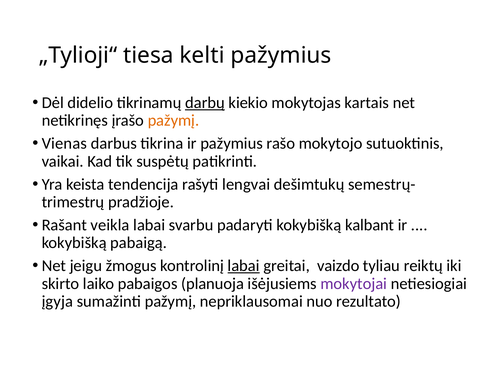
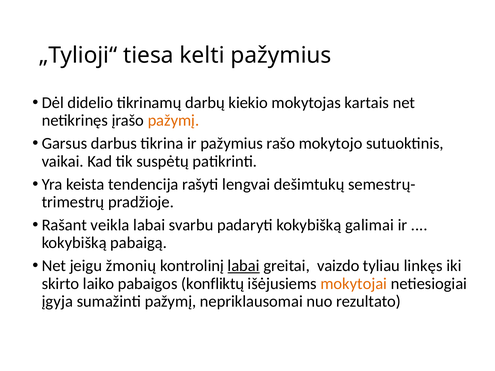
darbų underline: present -> none (205, 103)
Vienas: Vienas -> Garsus (64, 144)
kalbant: kalbant -> galimai (370, 225)
žmogus: žmogus -> žmonių (131, 266)
reiktų: reiktų -> linkęs (423, 266)
planuoja: planuoja -> konfliktų (213, 284)
mokytojai colour: purple -> orange (354, 284)
